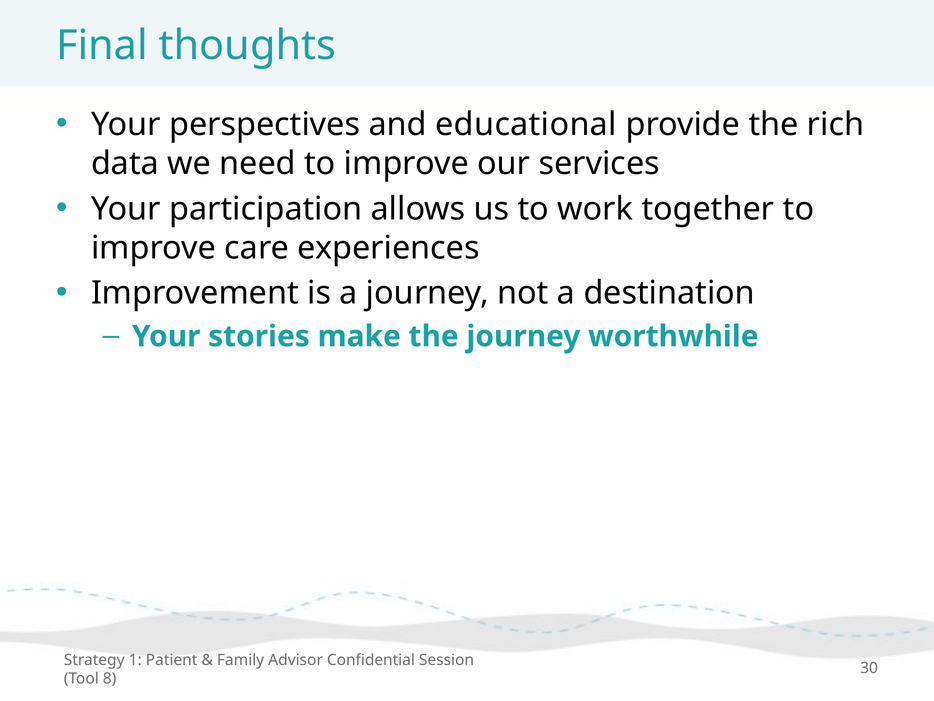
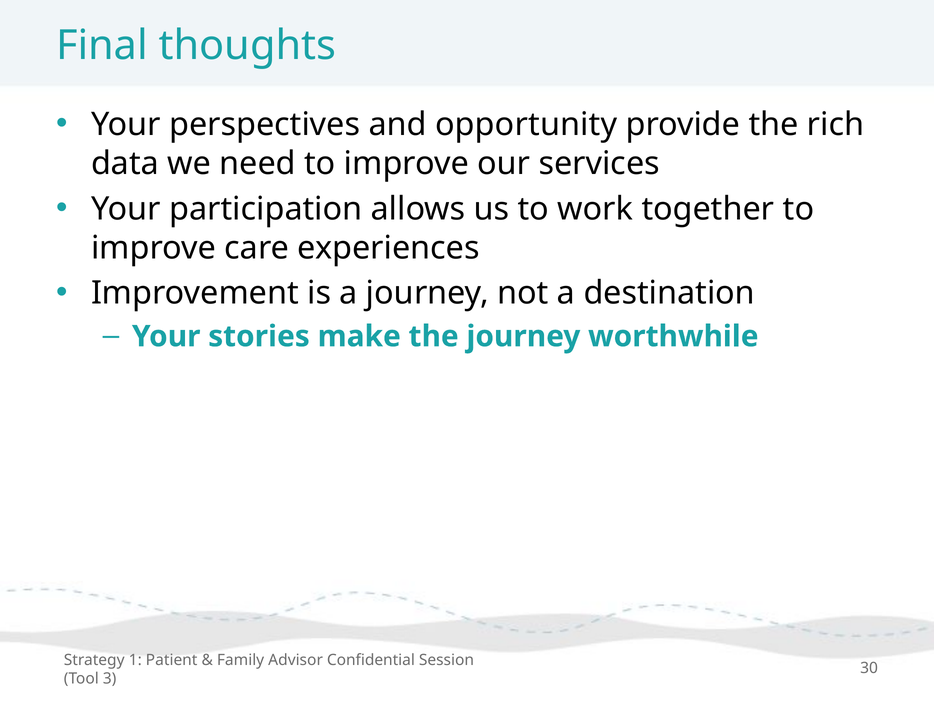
educational: educational -> opportunity (526, 125)
8: 8 -> 3 (110, 678)
